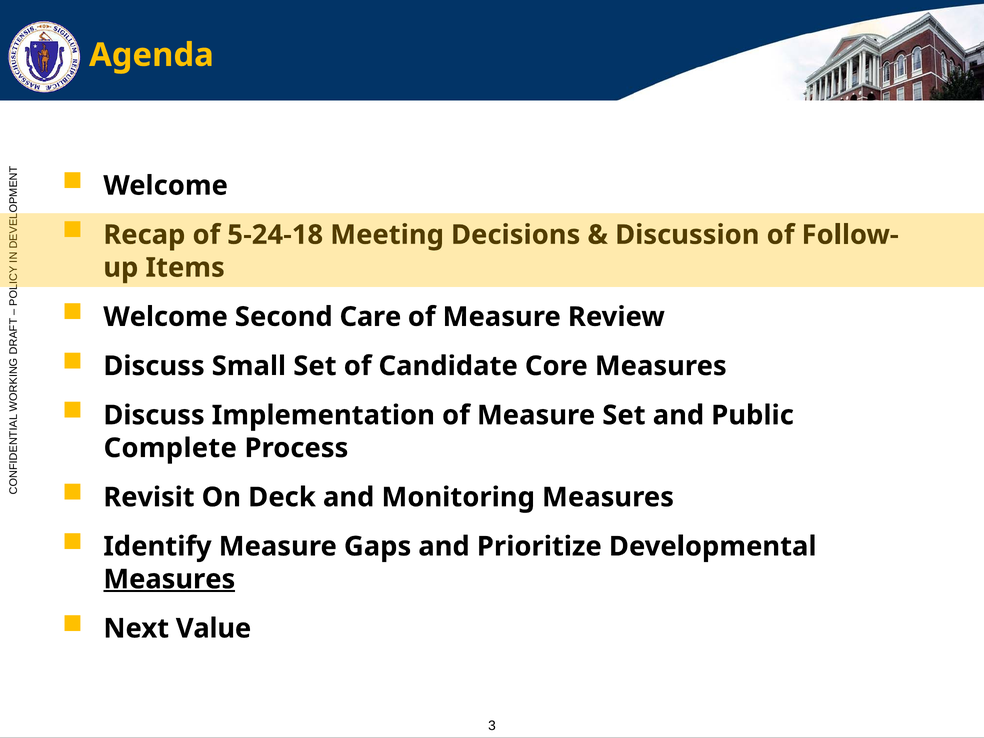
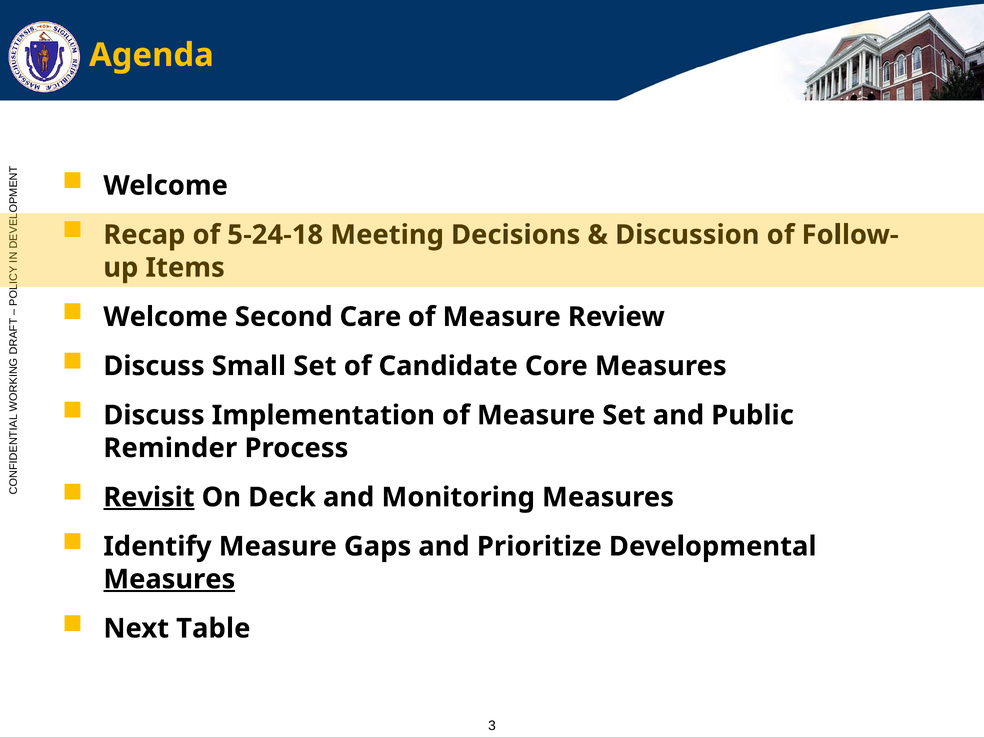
Complete: Complete -> Reminder (170, 448)
Revisit underline: none -> present (149, 497)
Value: Value -> Table (213, 628)
